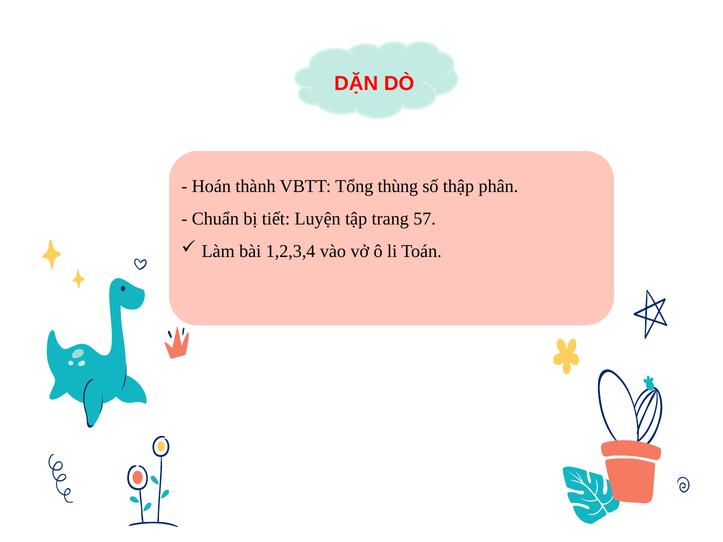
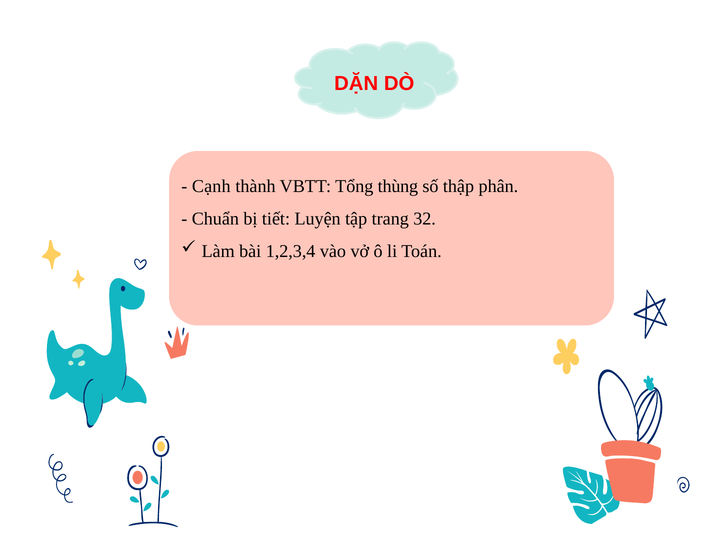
Hoán: Hoán -> Cạnh (211, 186)
57: 57 -> 32 (425, 219)
